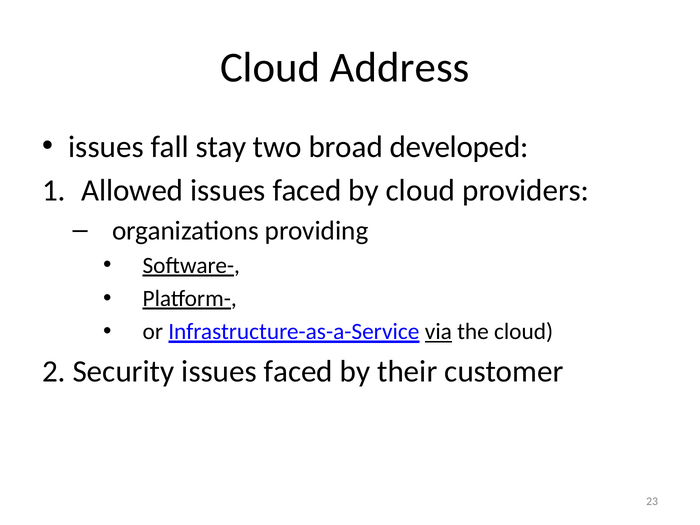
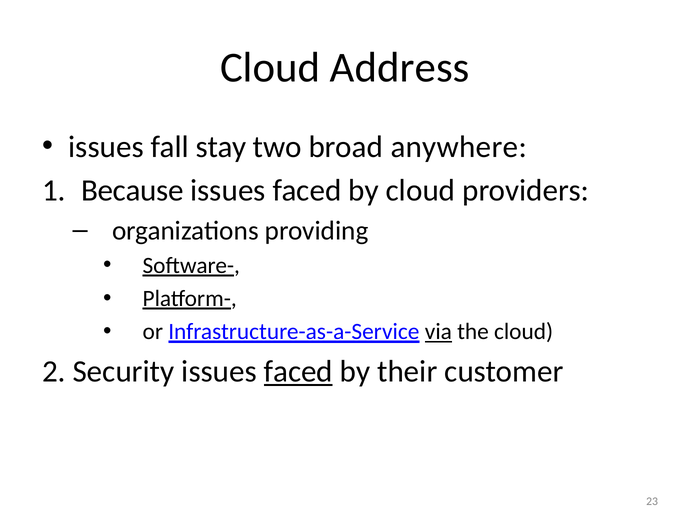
developed: developed -> anywhere (459, 147)
Allowed: Allowed -> Because (132, 190)
faced underline: none -> present (298, 372)
